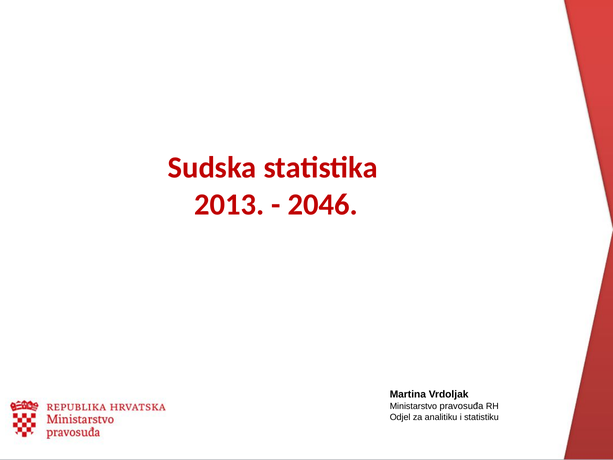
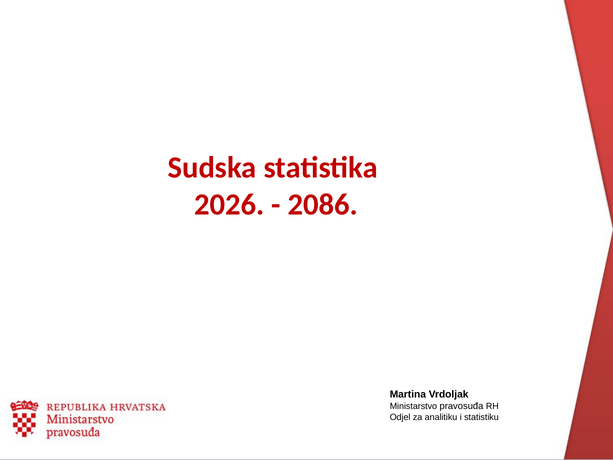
2013: 2013 -> 2026 (229, 205)
2046: 2046 -> 2086 (323, 205)
